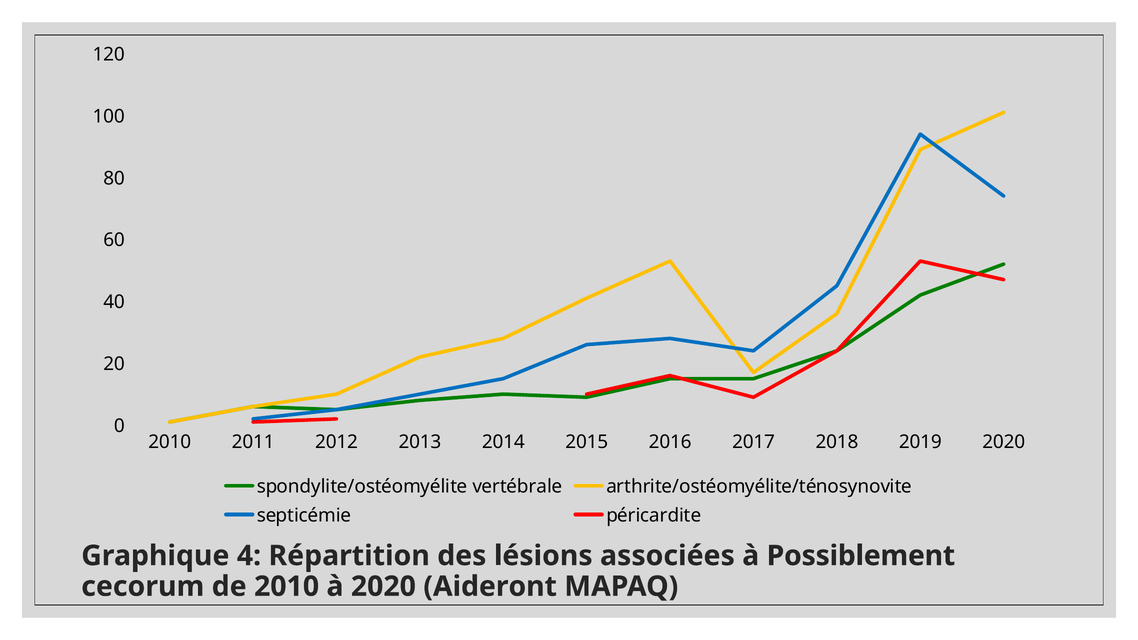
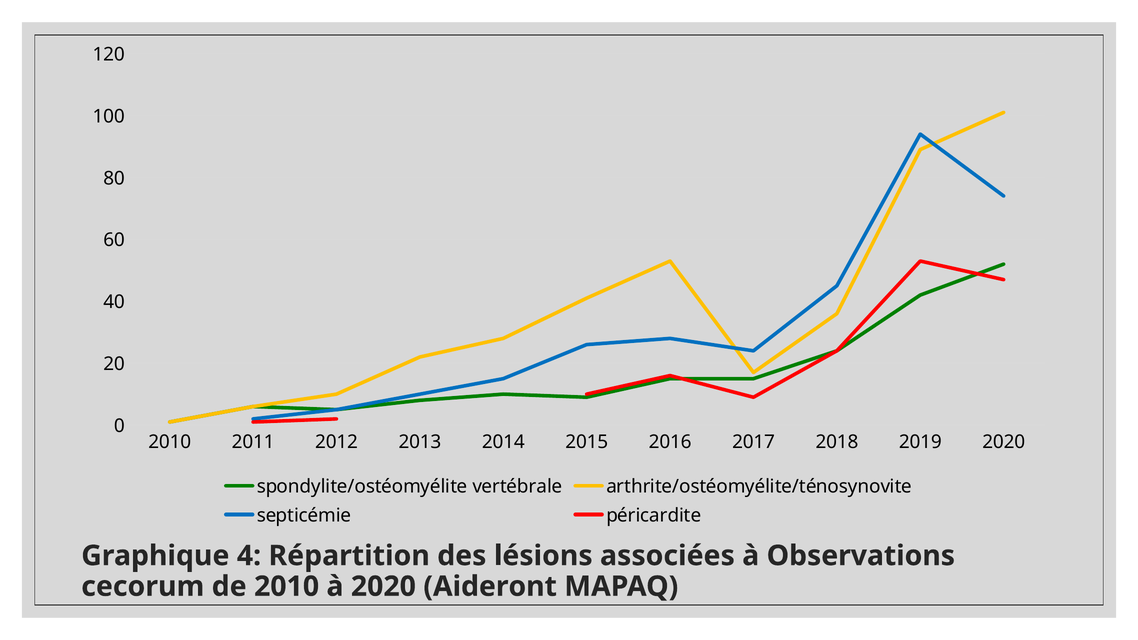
Possiblement: Possiblement -> Observations (861, 556)
